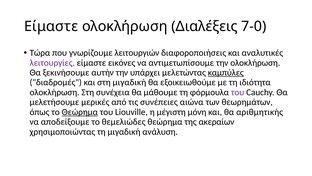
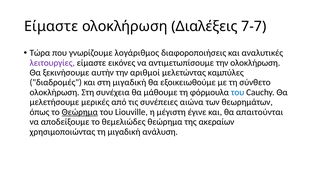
7-0: 7-0 -> 7-7 (254, 26)
λειτουργιών: λειτουργιών -> λογάριθμος (137, 53)
υπάρχει: υπάρχει -> αριθμοί (145, 72)
καμπύλες underline: present -> none (226, 72)
ιδιότητα: ιδιότητα -> σύνθετο (255, 82)
του colour: purple -> blue (238, 92)
μόνη: μόνη -> έγινε (197, 112)
αριθμητικής: αριθμητικής -> απαιτούνται (260, 112)
